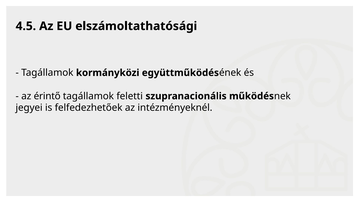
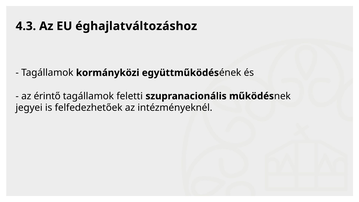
4.5: 4.5 -> 4.3 (26, 26)
elszámoltathatósági: elszámoltathatósági -> éghajlatváltozáshoz (136, 26)
